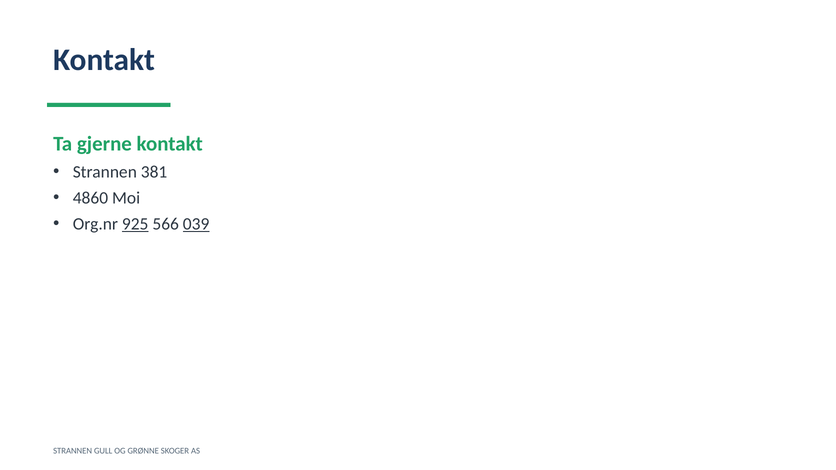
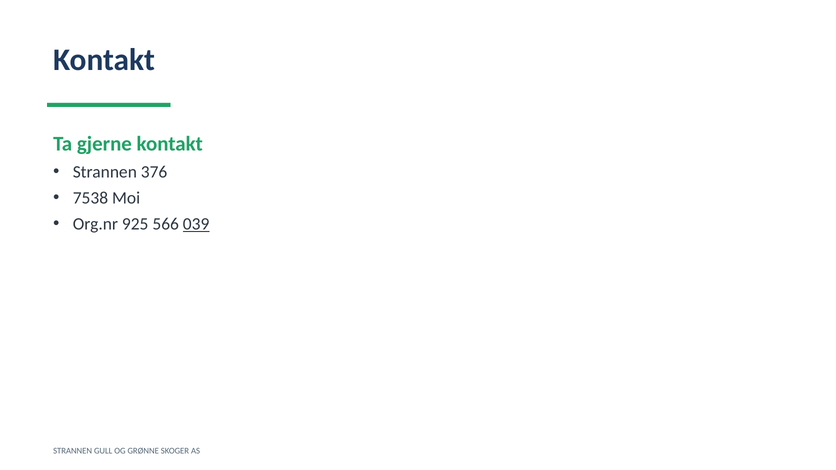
381: 381 -> 376 (154, 172)
4860: 4860 -> 7538 (90, 198)
925 underline: present -> none (135, 224)
